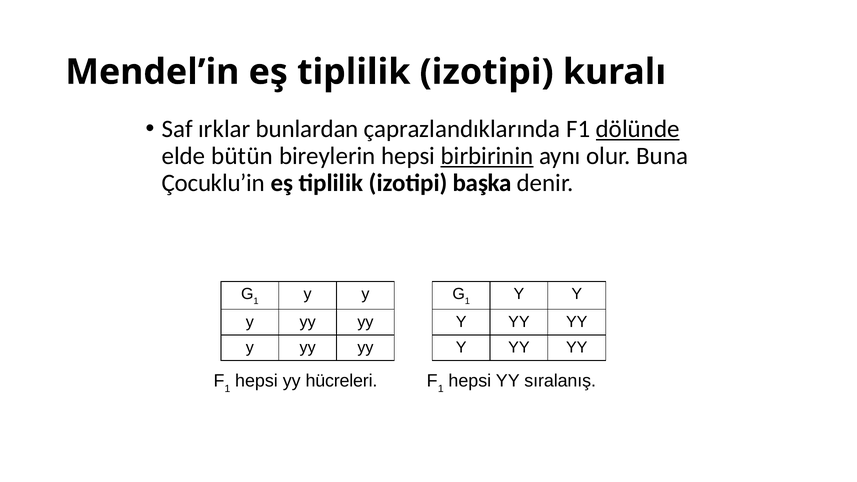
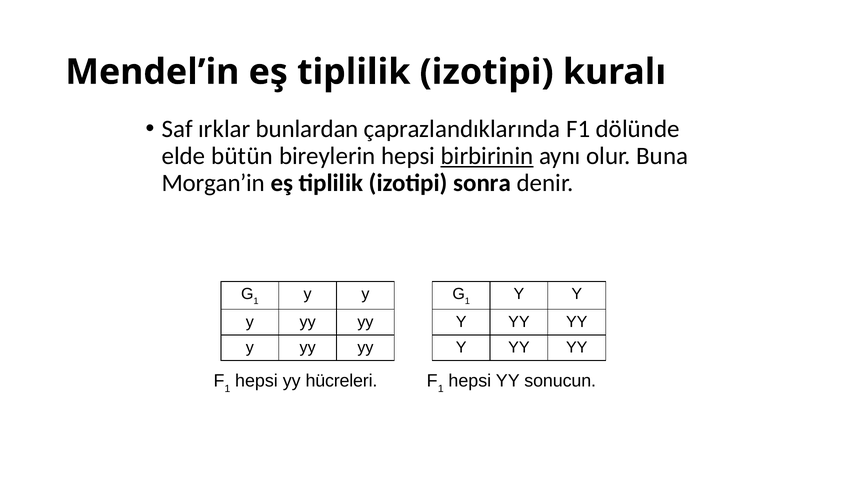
dölünde underline: present -> none (638, 129)
Çocuklu’in: Çocuklu’in -> Morgan’in (213, 183)
başka: başka -> sonra (482, 183)
sıralanış: sıralanış -> sonucun (560, 381)
